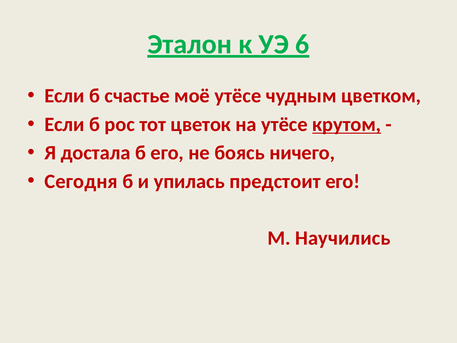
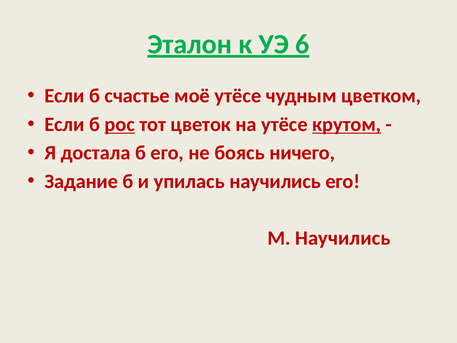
рос underline: none -> present (120, 124)
Сегодня: Сегодня -> Задание (81, 181)
упилась предстоит: предстоит -> научились (275, 181)
